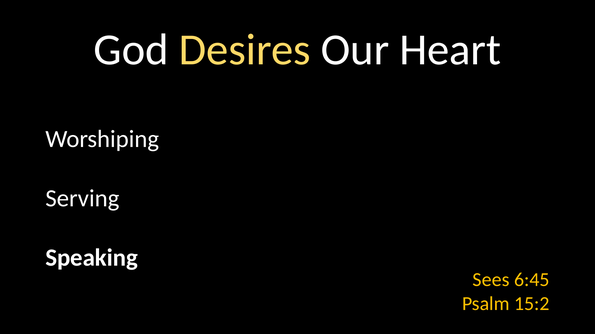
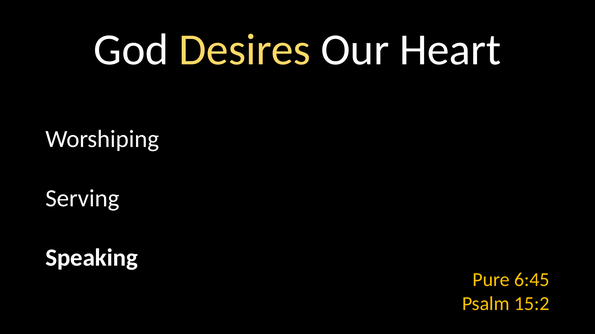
Sees: Sees -> Pure (491, 280)
